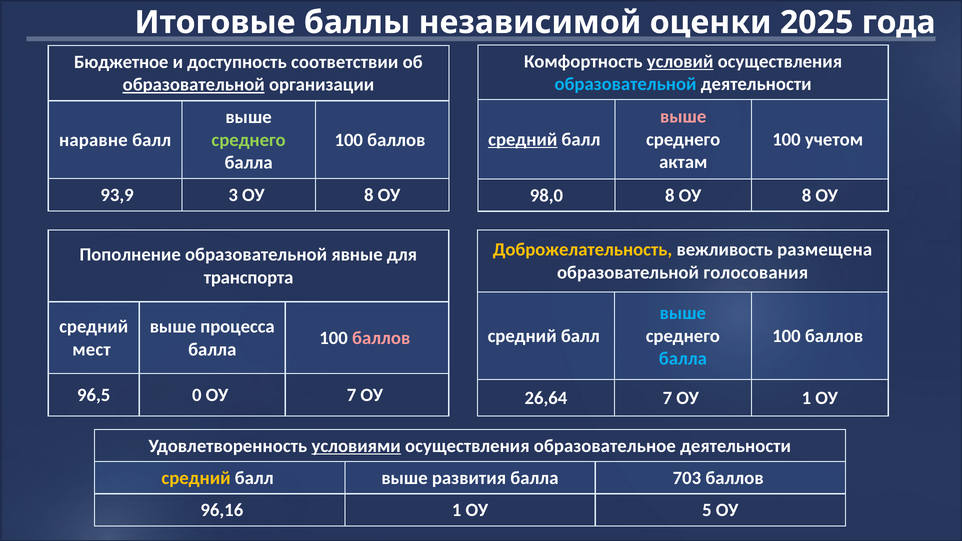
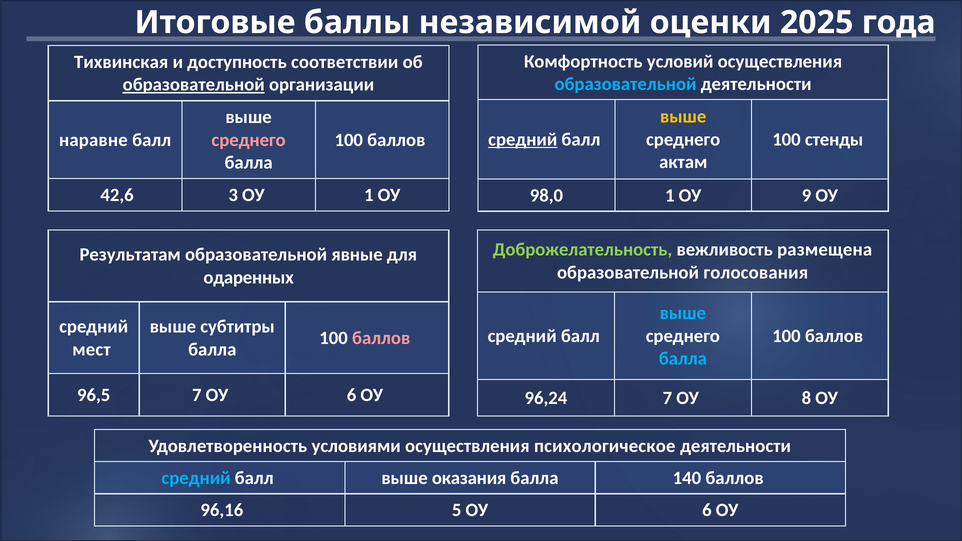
условий underline: present -> none (680, 61)
Бюджетное: Бюджетное -> Тихвинская (121, 62)
выше colour: pink -> yellow (683, 117)
учетом: учетом -> стенды (834, 140)
среднего colour: light green -> pink (249, 140)
93,9: 93,9 -> 42,6 (117, 195)
3 ОУ 8: 8 -> 1 (369, 195)
98,0 8: 8 -> 1 (670, 196)
8: 8 -> 9 (806, 196)
Доброжелательность colour: yellow -> light green (583, 250)
Пополнение: Пополнение -> Результатам (130, 255)
транспорта: транспорта -> одаренных (249, 278)
процесса: процесса -> субтитры (238, 327)
96,5 0: 0 -> 7 (197, 395)
7: 7 -> 6 (352, 395)
26,64: 26,64 -> 96,24 (546, 398)
ОУ 1: 1 -> 8 (806, 398)
условиями underline: present -> none (356, 446)
образовательное: образовательное -> психологическое (605, 446)
средний colour: yellow -> light blue (196, 478)
развития: развития -> оказания (469, 478)
703: 703 -> 140 (687, 478)
96,16 1: 1 -> 5 (457, 510)
5: 5 -> 6 (707, 510)
